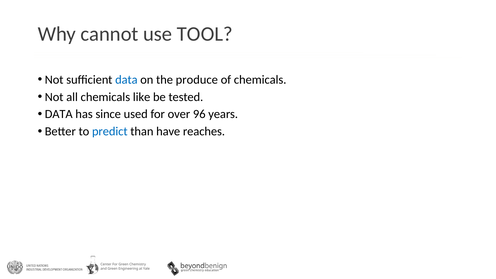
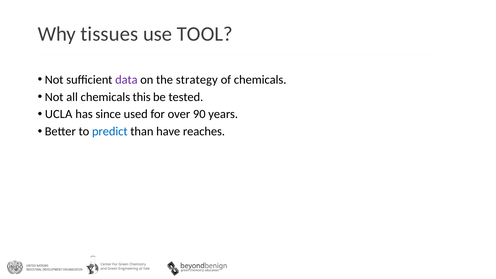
cannot: cannot -> tissues (109, 34)
data colour: blue -> purple (126, 80)
produce: produce -> strategy (197, 80)
like: like -> this (142, 97)
DATA: DATA -> UCLA (59, 114)
96: 96 -> 90 (199, 114)
